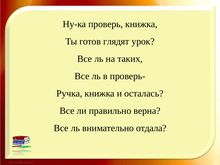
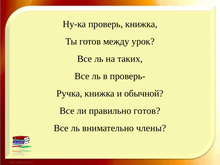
глядят: глядят -> между (116, 41)
осталась: осталась -> обычной (144, 93)
правильно верна: верна -> готов (147, 111)
отдала: отдала -> члены (151, 128)
